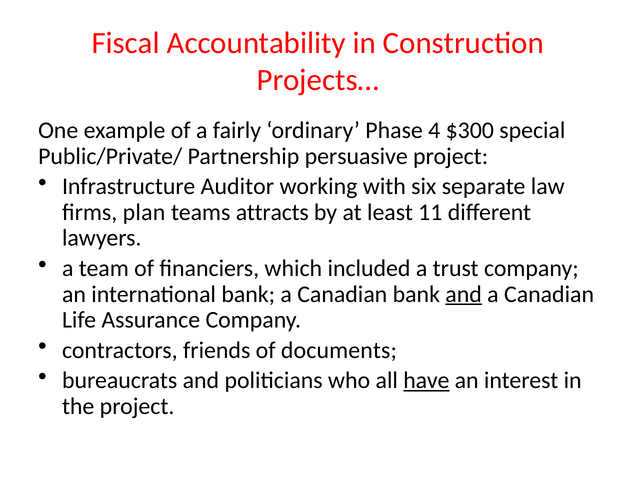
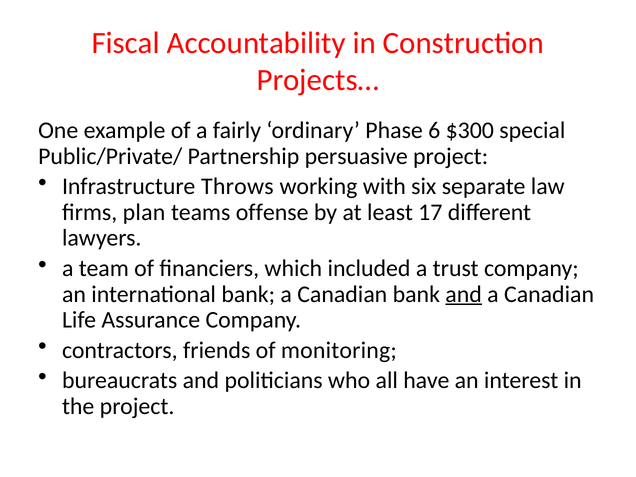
4: 4 -> 6 (434, 130)
Auditor: Auditor -> Throws (237, 187)
attracts: attracts -> offense (272, 212)
11: 11 -> 17 (430, 212)
documents: documents -> monitoring (339, 350)
have underline: present -> none (426, 380)
